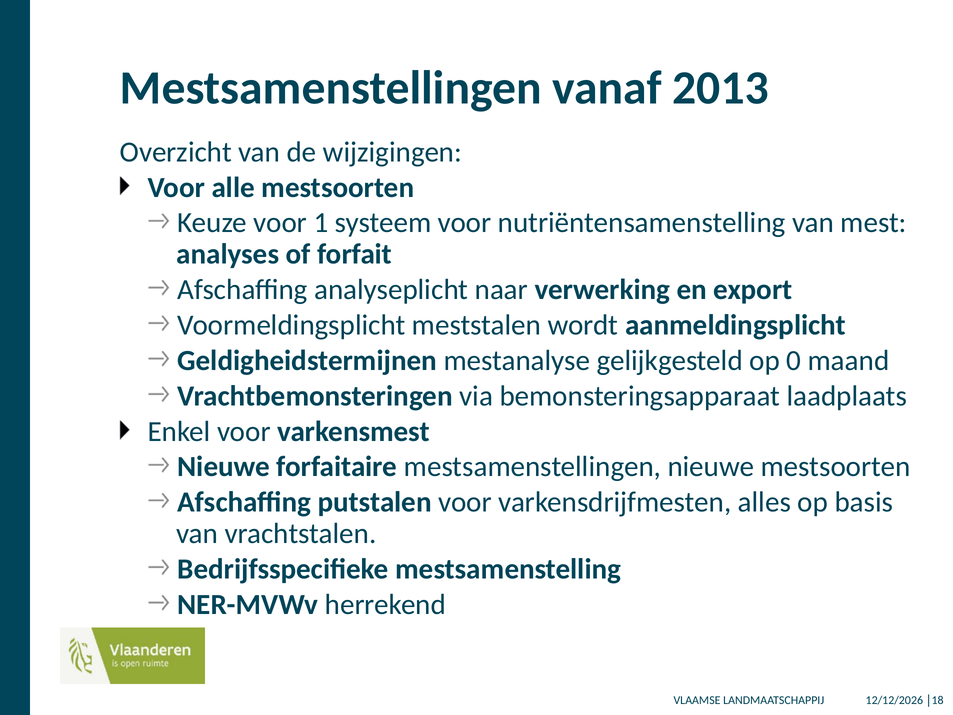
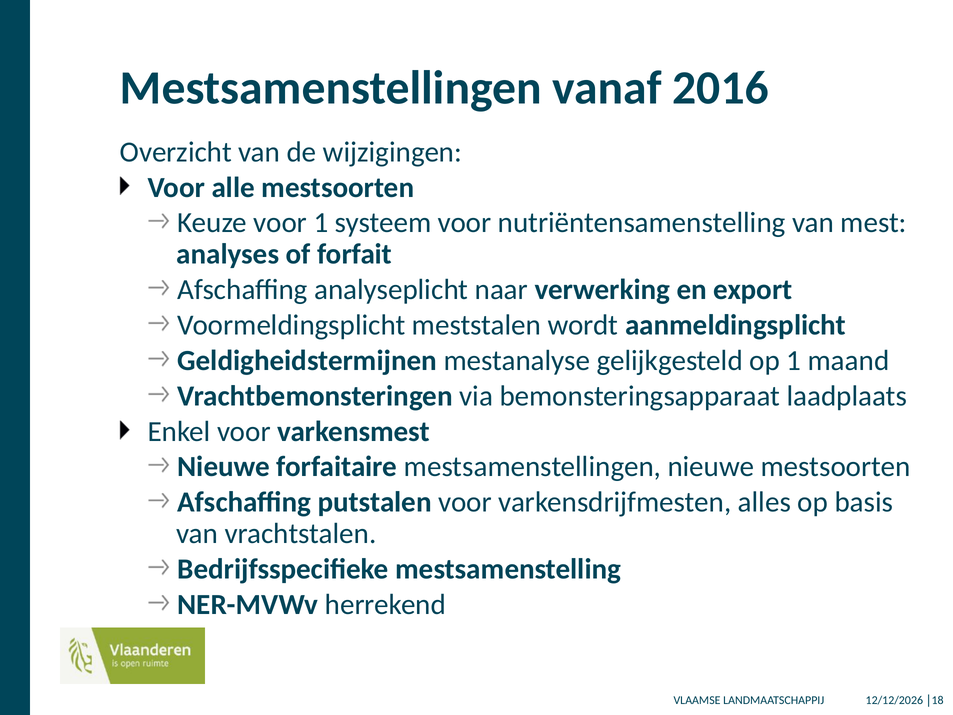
2013: 2013 -> 2016 (721, 88)
op 0: 0 -> 1 (794, 360)
